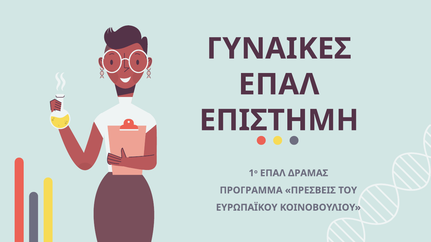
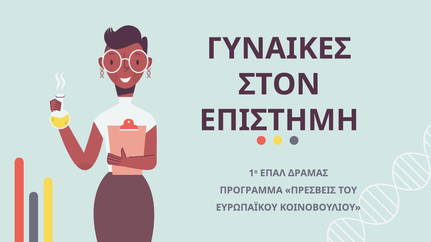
ΕΠΑΛ: ΕΠΑΛ -> ΣΤΟΝ (279, 85)
